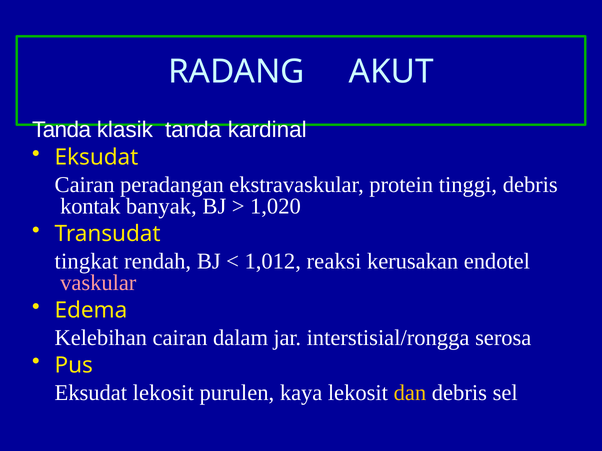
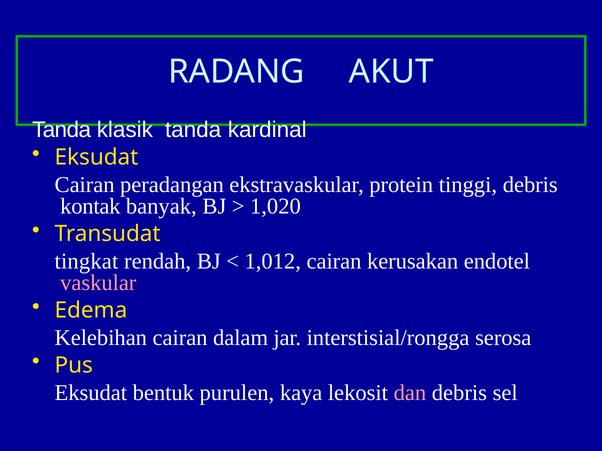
1,012 reaksi: reaksi -> cairan (334, 261)
Eksudat lekosit: lekosit -> bentuk (163, 393)
dan colour: yellow -> pink (410, 393)
